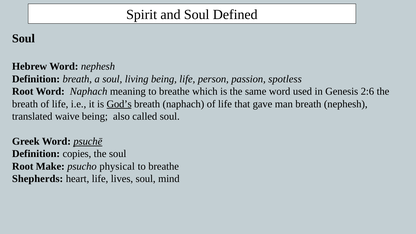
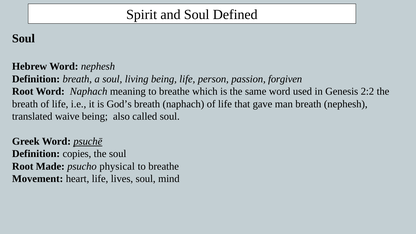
spotless: spotless -> forgiven (285, 79)
2:6: 2:6 -> 2:2 (367, 91)
God’s underline: present -> none (119, 104)
Make: Make -> Made (50, 166)
Shepherds: Shepherds -> Movement (38, 179)
